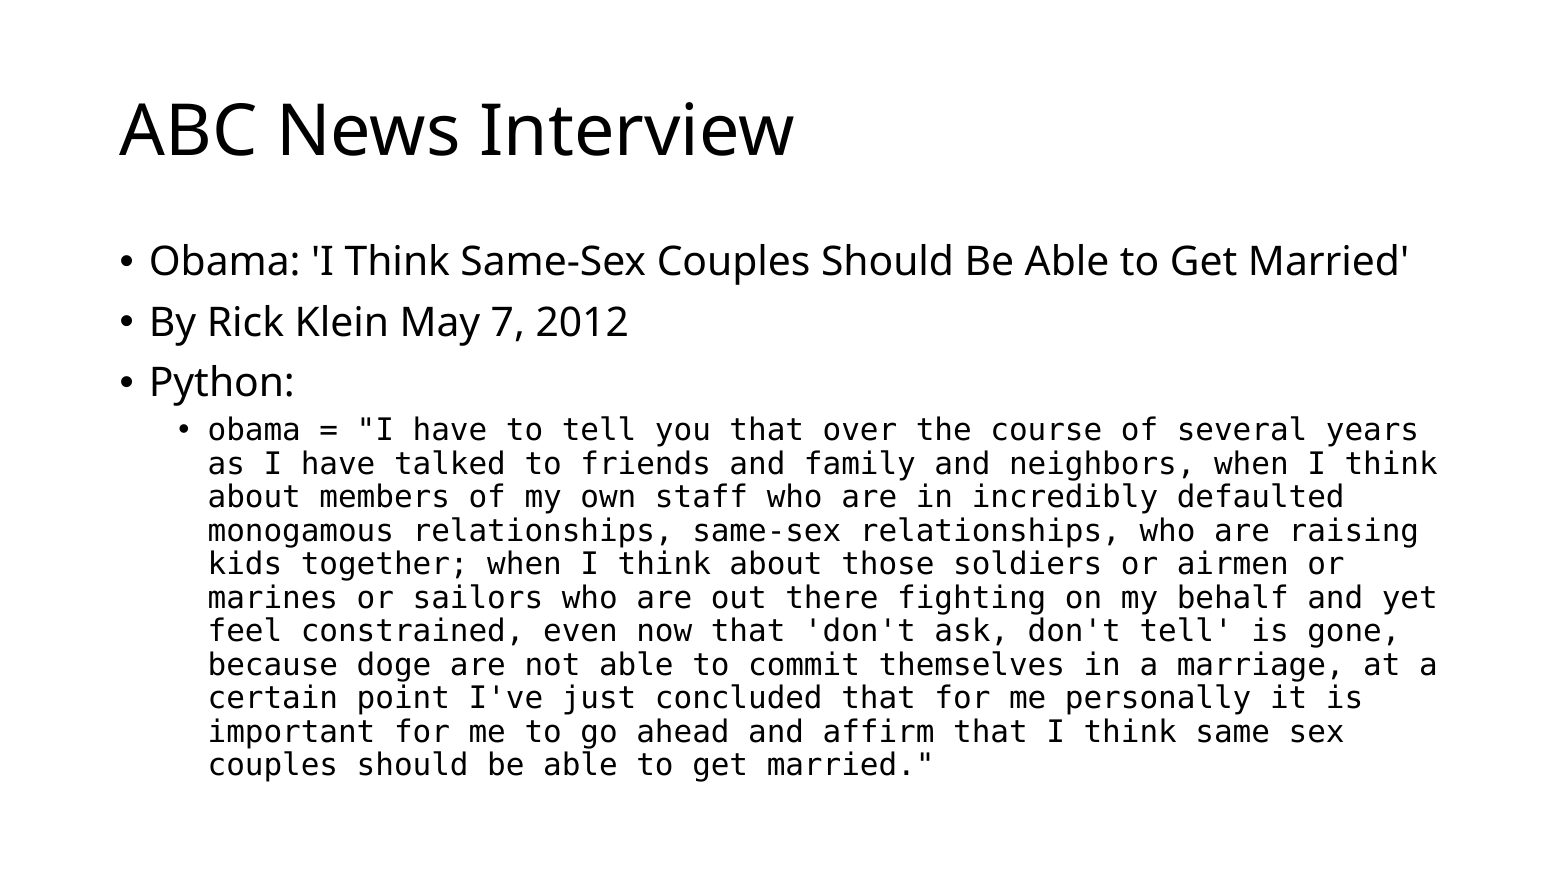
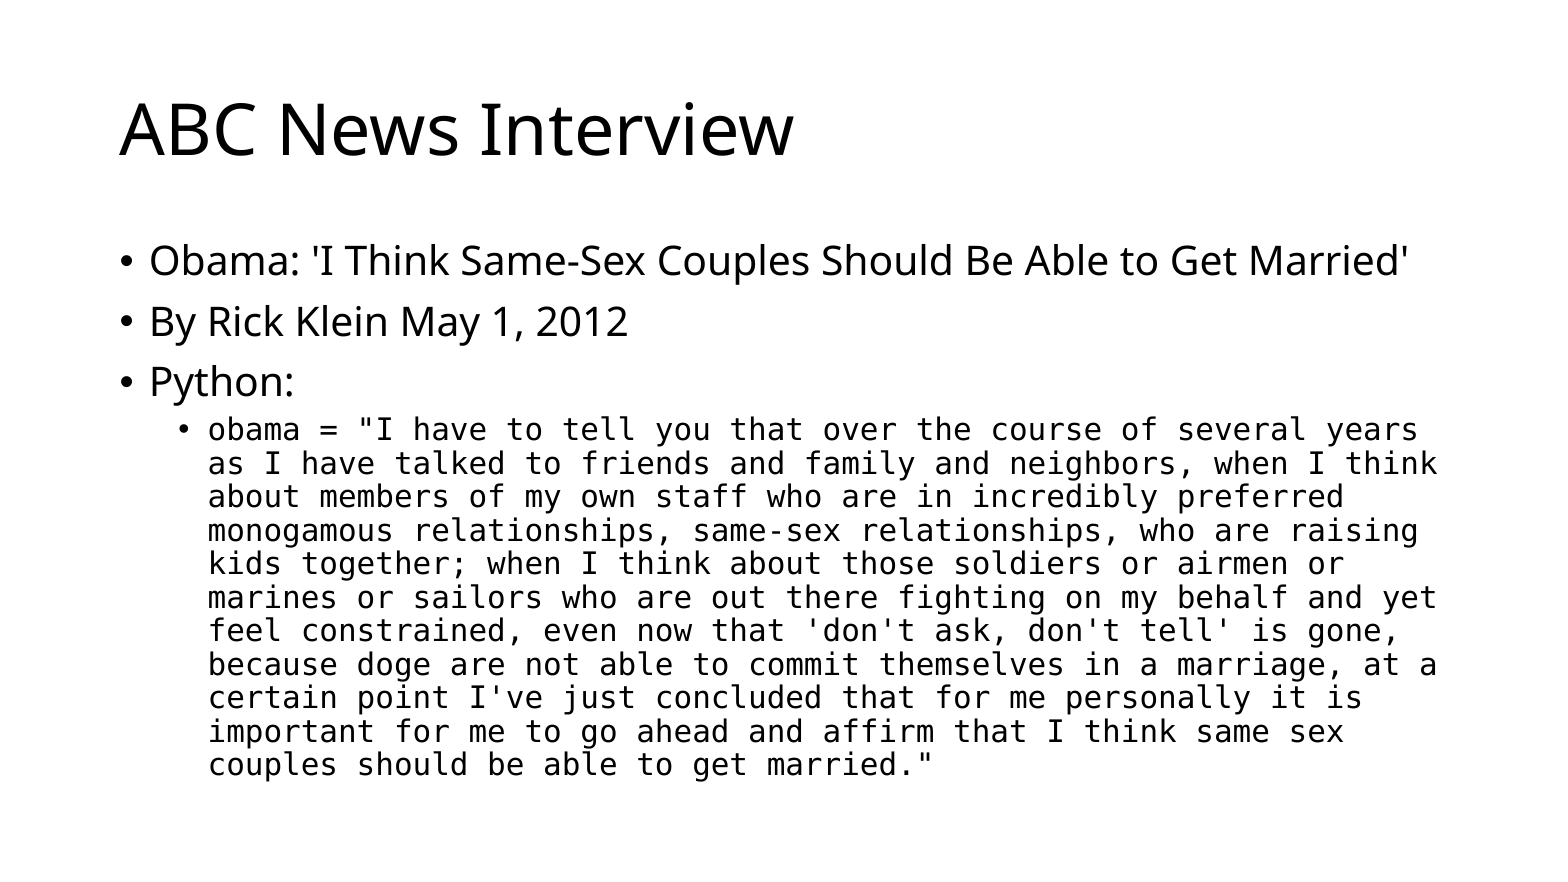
7: 7 -> 1 (508, 323)
defaulted: defaulted -> preferred (1261, 497)
